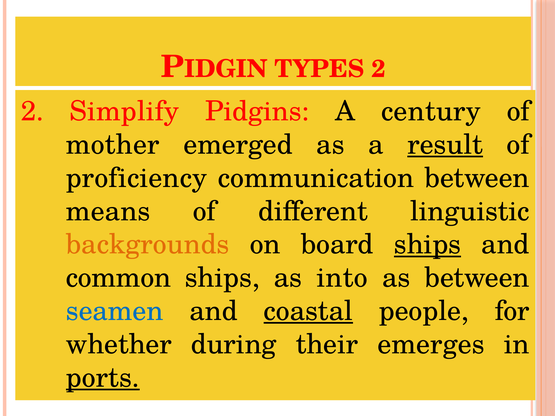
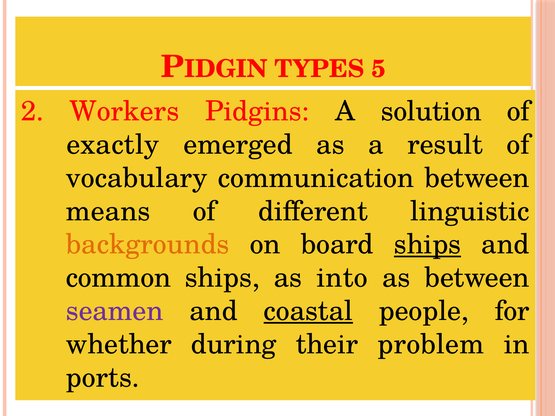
TYPES 2: 2 -> 5 (379, 69)
Simplify: Simplify -> Workers (124, 111)
century: century -> solution (431, 111)
mother: mother -> exactly (113, 145)
result underline: present -> none (445, 145)
proficiency: proficiency -> vocabulary (137, 178)
seamen colour: blue -> purple (115, 311)
emerges: emerges -> problem (431, 345)
ports underline: present -> none (103, 378)
